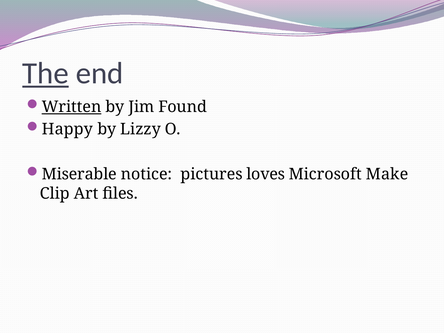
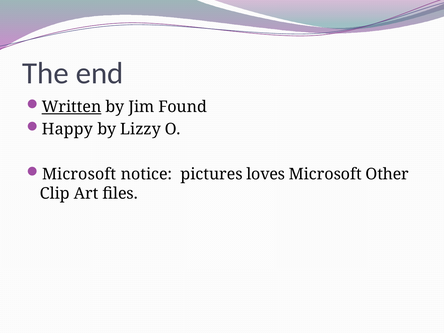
The underline: present -> none (45, 73)
Miserable: Miserable -> Microsoft (79, 174)
Make: Make -> Other (387, 174)
